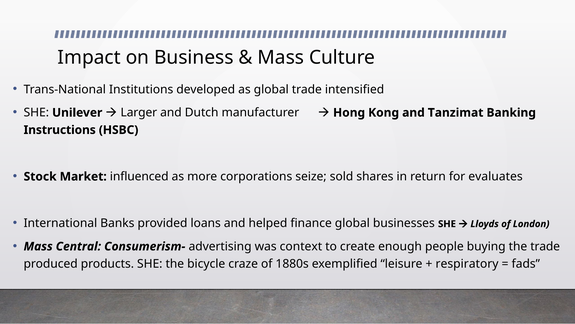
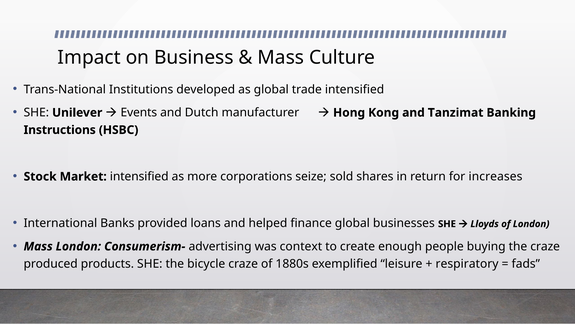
Larger: Larger -> Events (139, 112)
Market influenced: influenced -> intensified (139, 176)
evaluates: evaluates -> increases (496, 176)
Mass Central: Central -> London (78, 246)
the trade: trade -> craze (545, 246)
